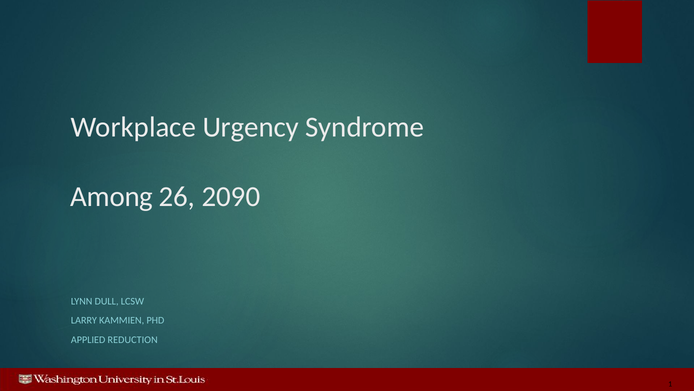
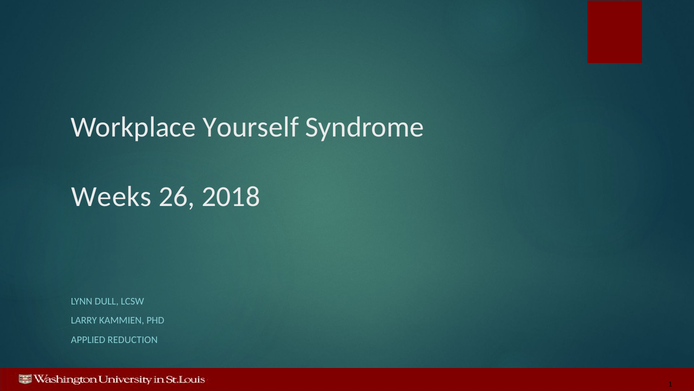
Urgency: Urgency -> Yourself (251, 127)
Among: Among -> Weeks (111, 196)
2090: 2090 -> 2018 (231, 196)
